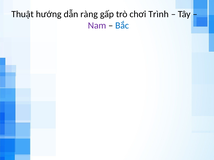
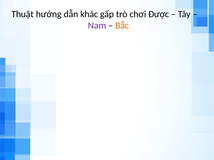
ràng: ràng -> khác (89, 14)
Trình: Trình -> Được (159, 14)
Bắc colour: blue -> orange (122, 26)
